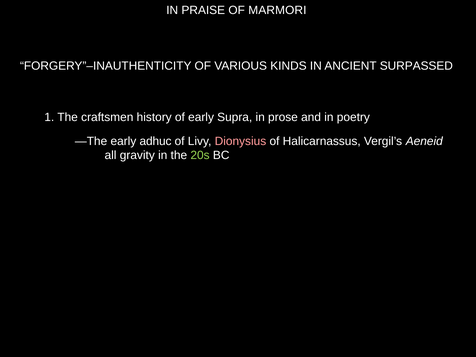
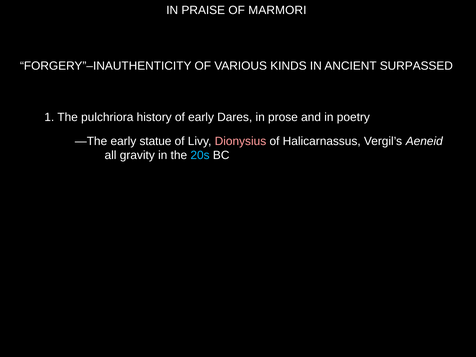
craftsmen: craftsmen -> pulchriora (107, 117)
Supra: Supra -> Dares (235, 117)
adhuc: adhuc -> statue (155, 141)
20s colour: light green -> light blue (200, 155)
